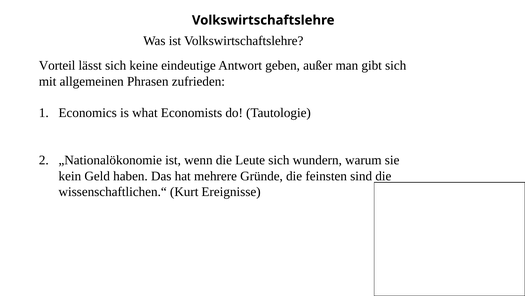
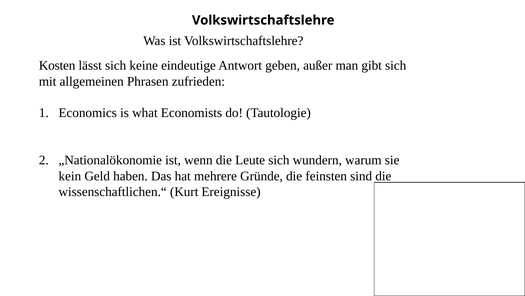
Vorteil: Vorteil -> Kosten (57, 65)
